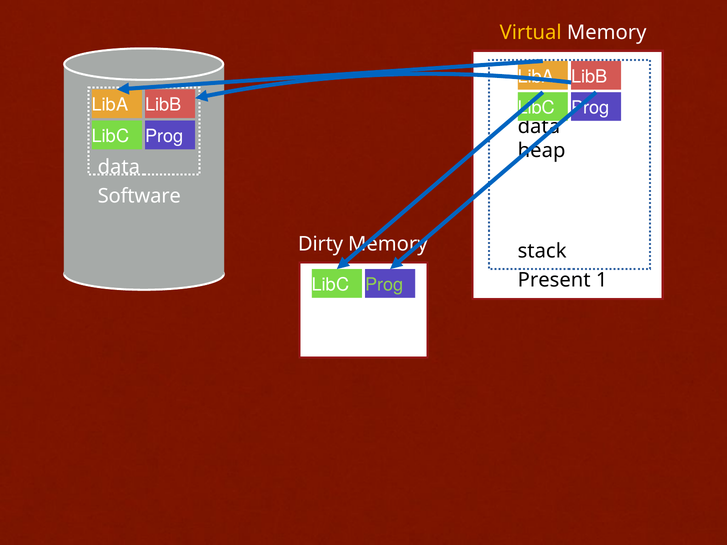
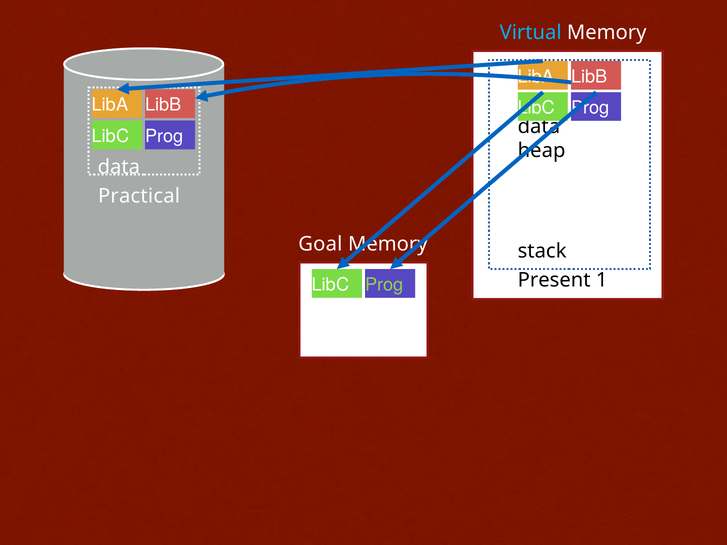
Virtual colour: yellow -> light blue (531, 33)
Software: Software -> Practical (139, 196)
Dirty: Dirty -> Goal (320, 244)
